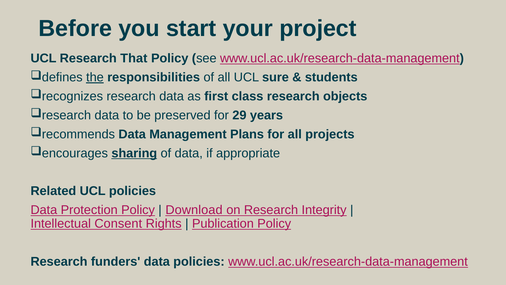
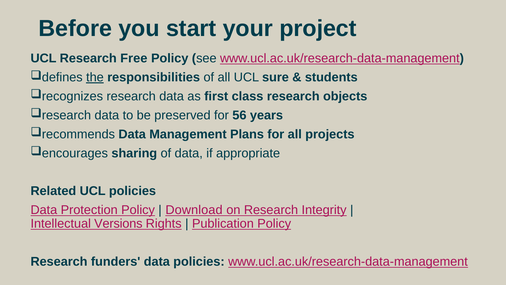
That: That -> Free (134, 58)
29: 29 -> 56 (239, 115)
sharing underline: present -> none (134, 153)
Consent: Consent -> Versions (118, 223)
